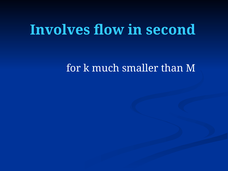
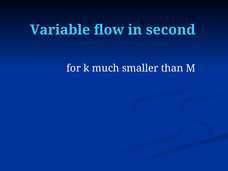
Involves: Involves -> Variable (60, 30)
